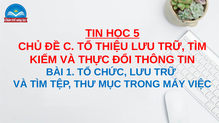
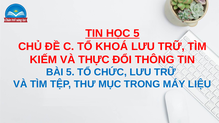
THIỆU: THIỆU -> KHOÁ (112, 47)
BÀI 1: 1 -> 5 (70, 72)
VIỆC: VIỆC -> LIỆU (200, 84)
